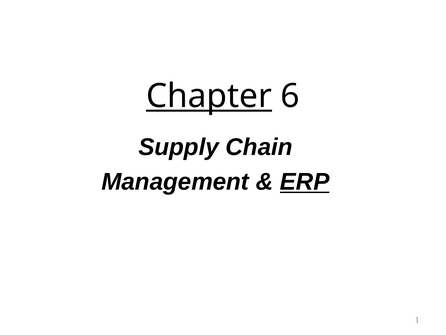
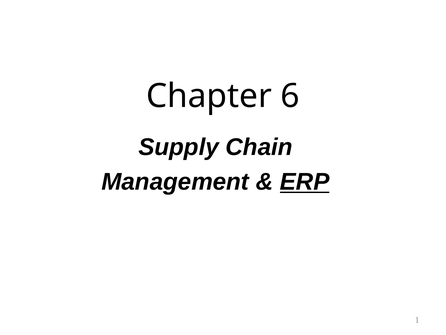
Chapter underline: present -> none (209, 96)
